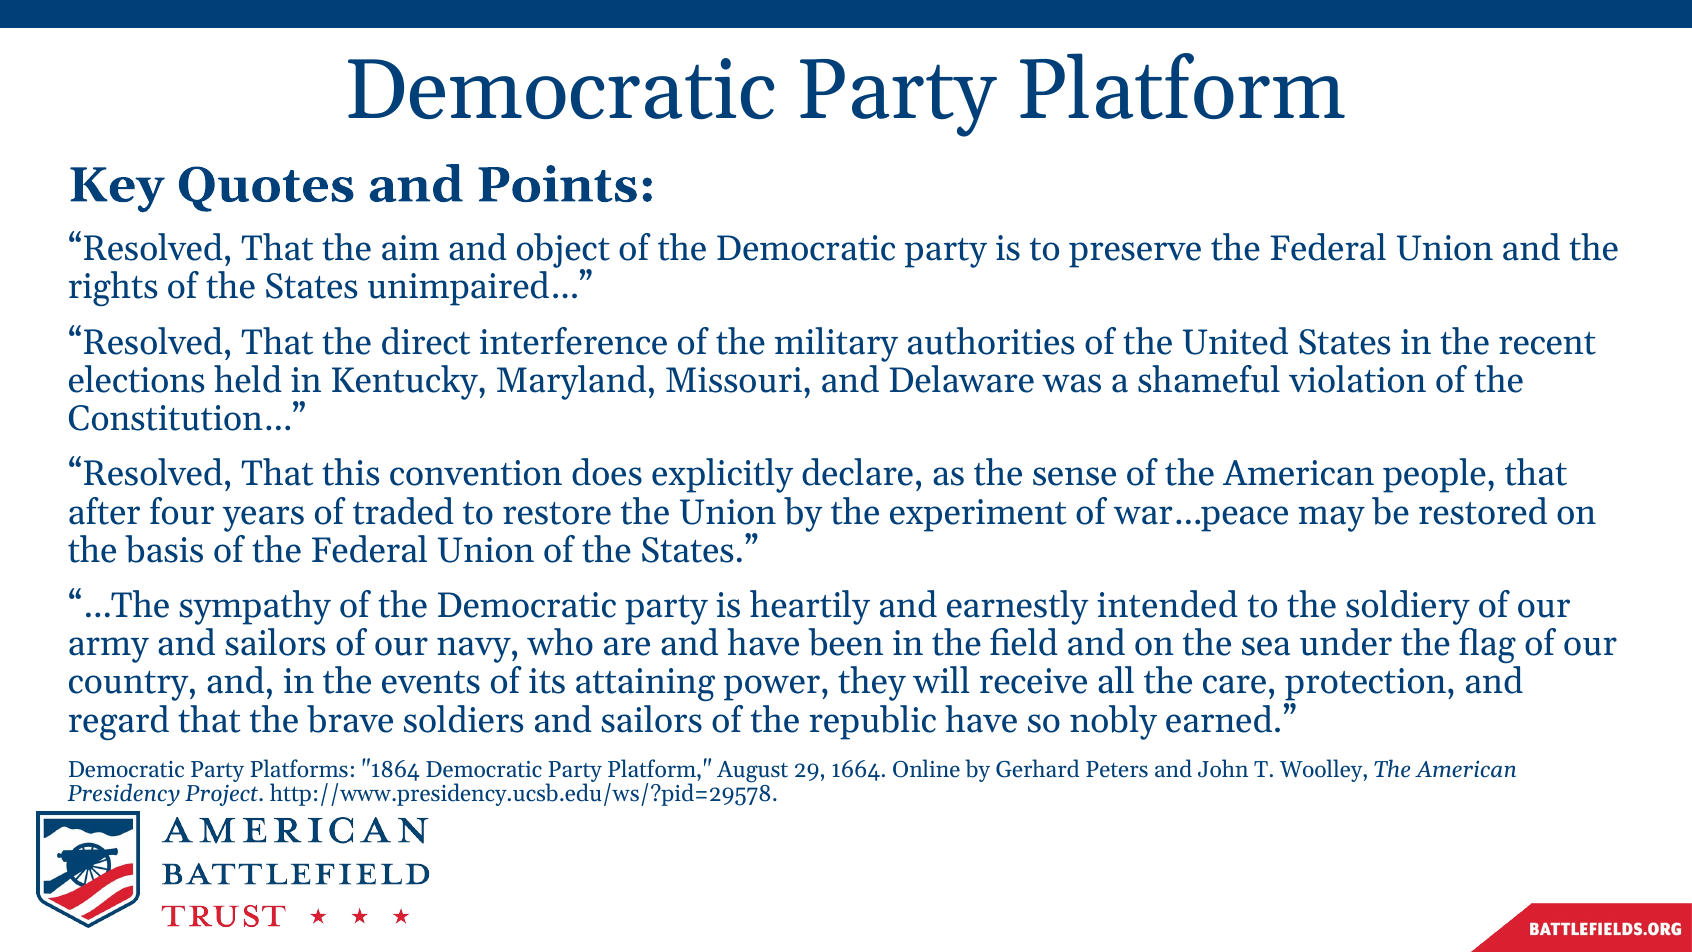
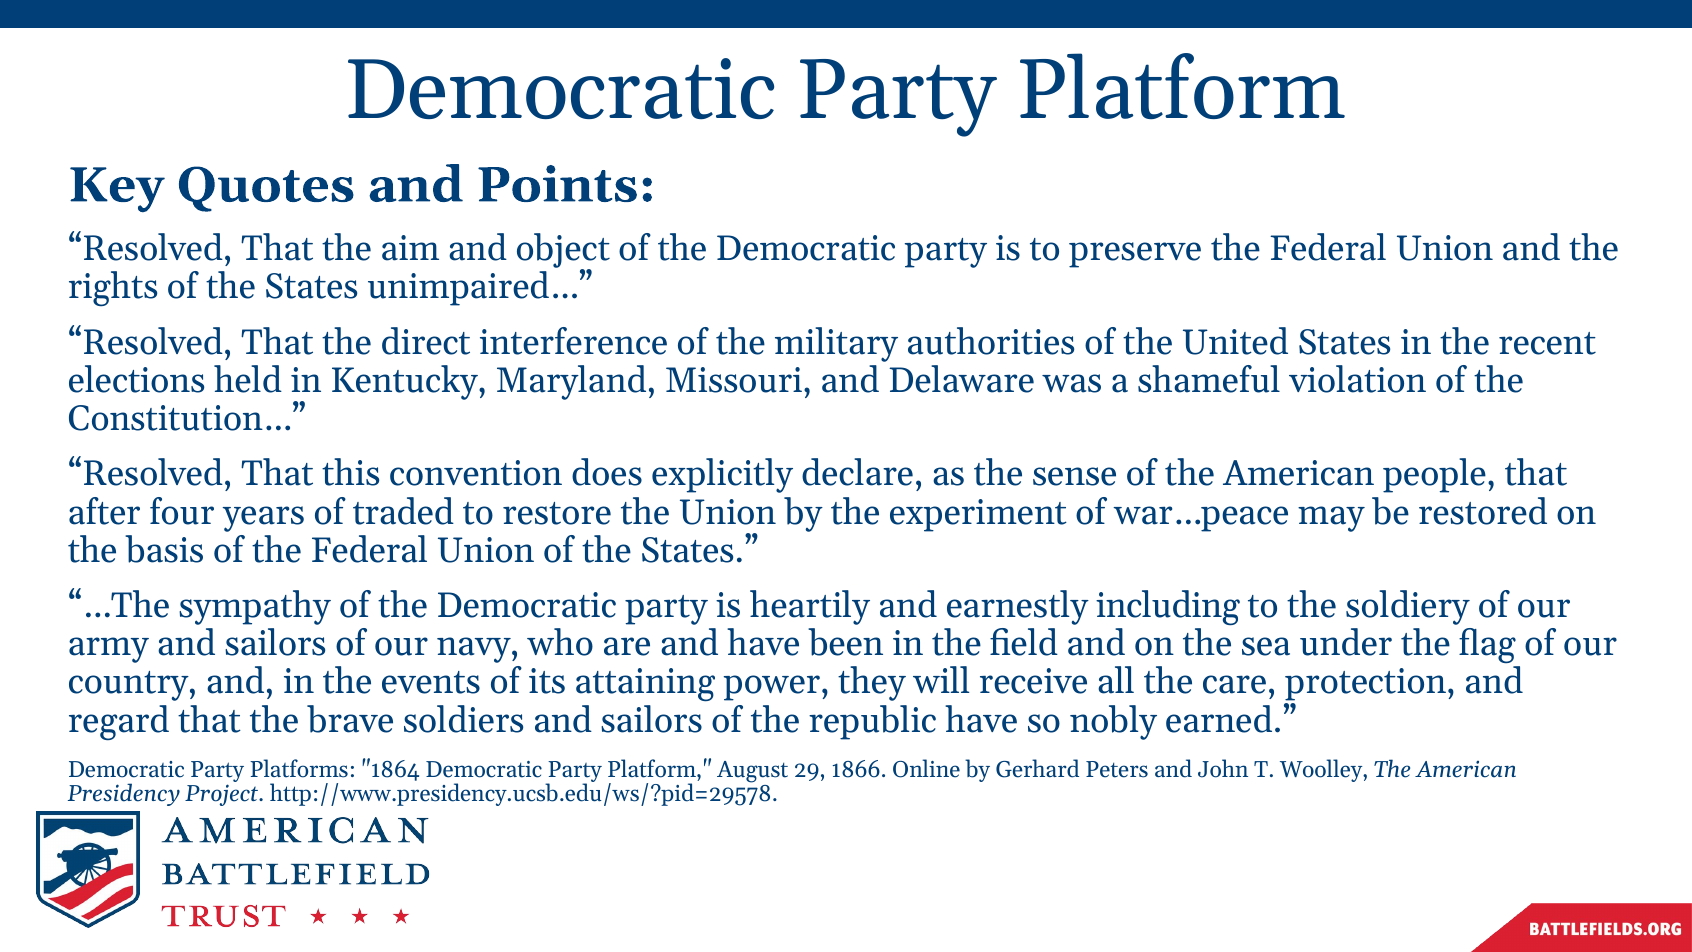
intended: intended -> including (1168, 606)
1664: 1664 -> 1866 (859, 769)
